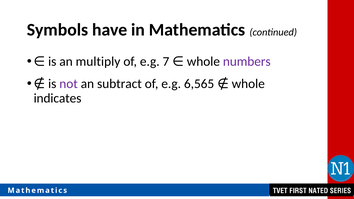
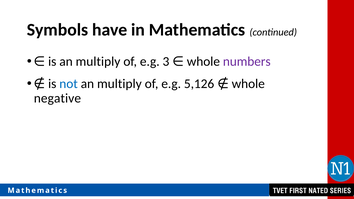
7: 7 -> 3 (166, 61)
not colour: purple -> blue (69, 84)
subtract: subtract -> multiply (119, 84)
6,565: 6,565 -> 5,126 (199, 84)
indicates: indicates -> negative (57, 98)
